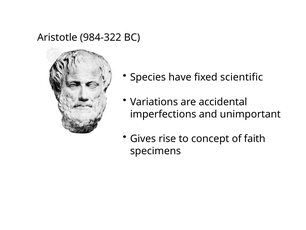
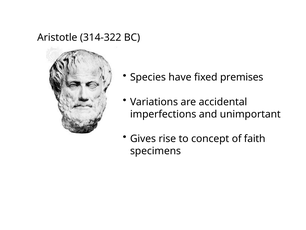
984-322: 984-322 -> 314-322 (101, 37)
scientific: scientific -> premises (242, 77)
